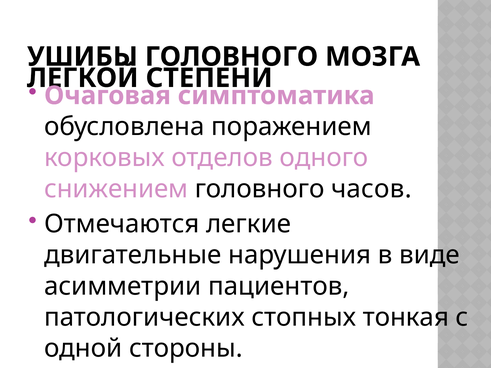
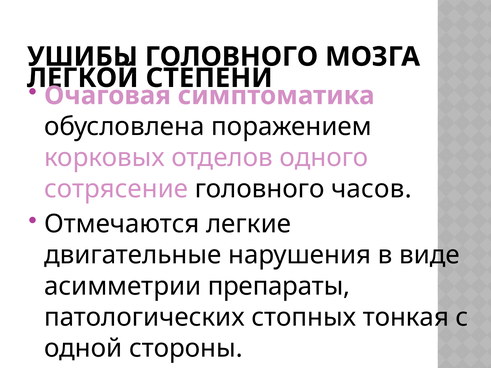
снижением: снижением -> сотрясение (116, 189)
пациентов: пациентов -> препараты (279, 286)
